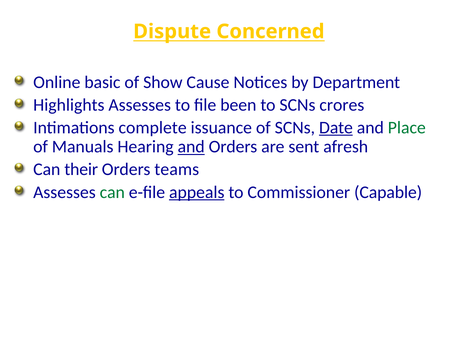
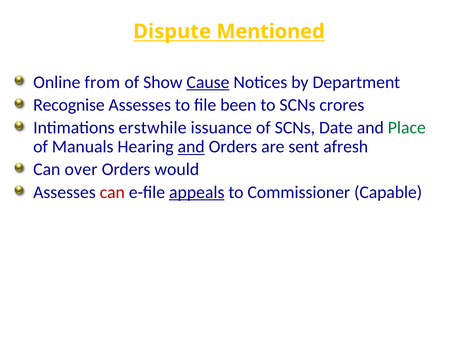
Concerned: Concerned -> Mentioned (271, 31)
basic: basic -> from (102, 82)
Cause underline: none -> present (208, 82)
Highlights: Highlights -> Recognise (69, 105)
complete: complete -> erstwhile (153, 128)
Date underline: present -> none (336, 128)
their: their -> over (81, 169)
teams: teams -> would (177, 169)
can colour: green -> red (112, 192)
